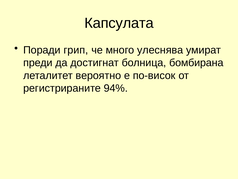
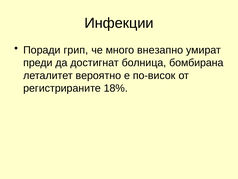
Капсулата: Капсулата -> Инфекции (119, 23)
улеснява: улеснява -> внезапно (160, 50)
94%: 94% -> 18% (116, 88)
